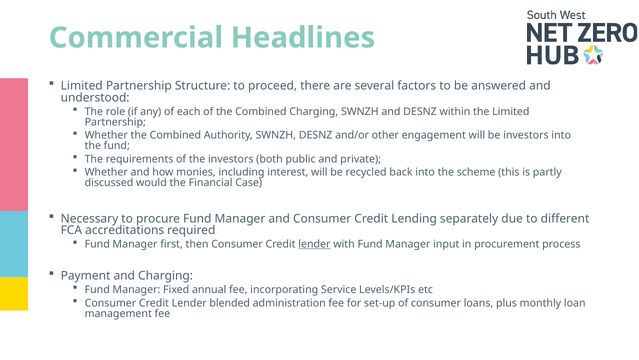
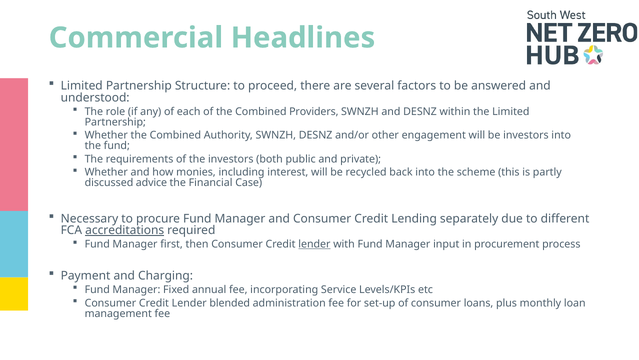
Combined Charging: Charging -> Providers (314, 111)
would: would -> advice (151, 182)
accreditations underline: none -> present (125, 230)
